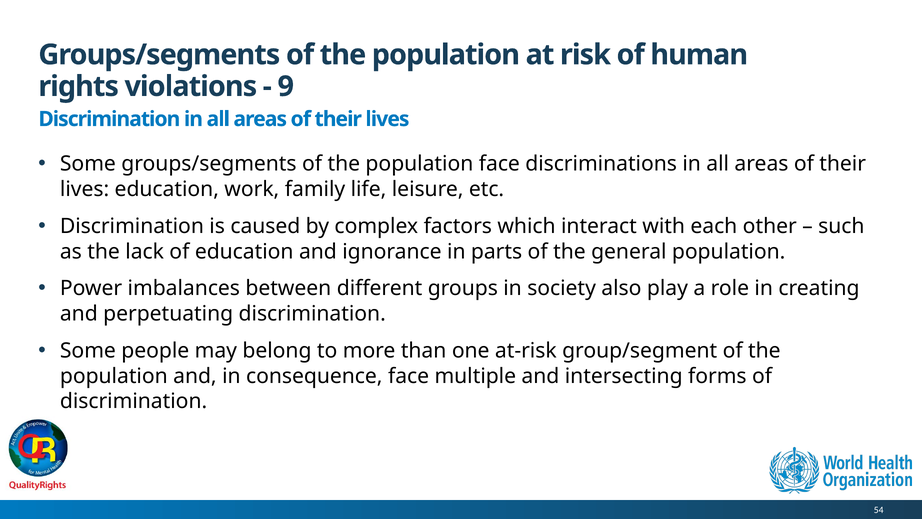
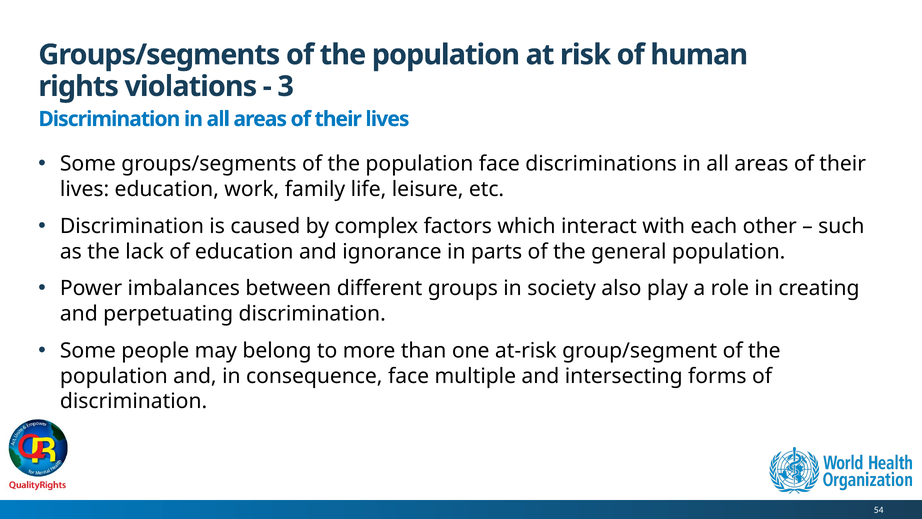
9: 9 -> 3 (286, 86)
